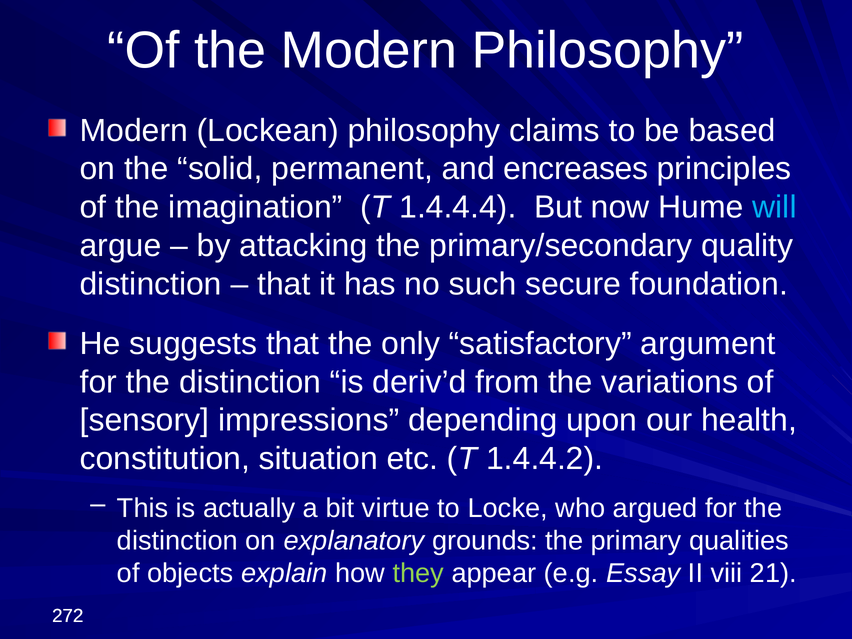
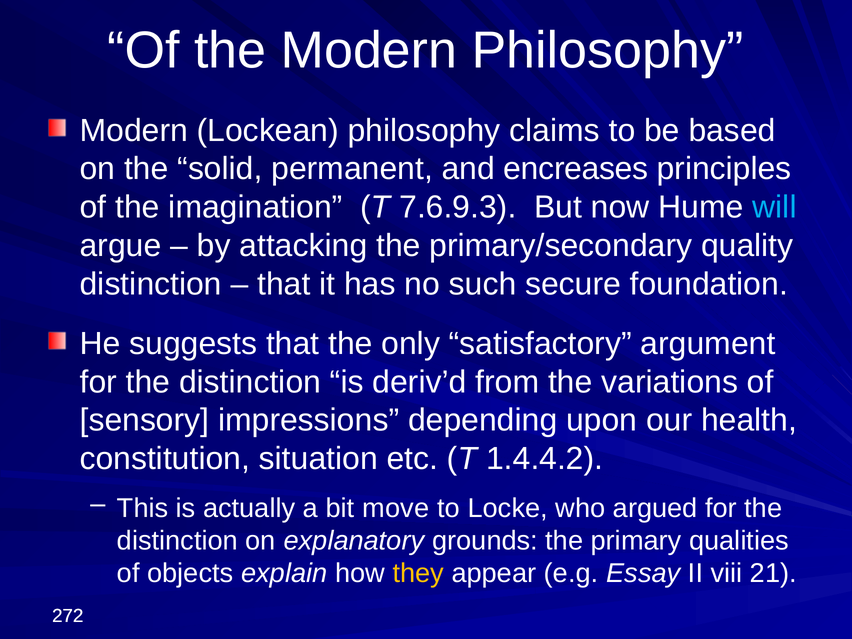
1.4.4.4: 1.4.4.4 -> 7.6.9.3 (458, 207)
virtue: virtue -> move (396, 508)
they colour: light green -> yellow (418, 573)
